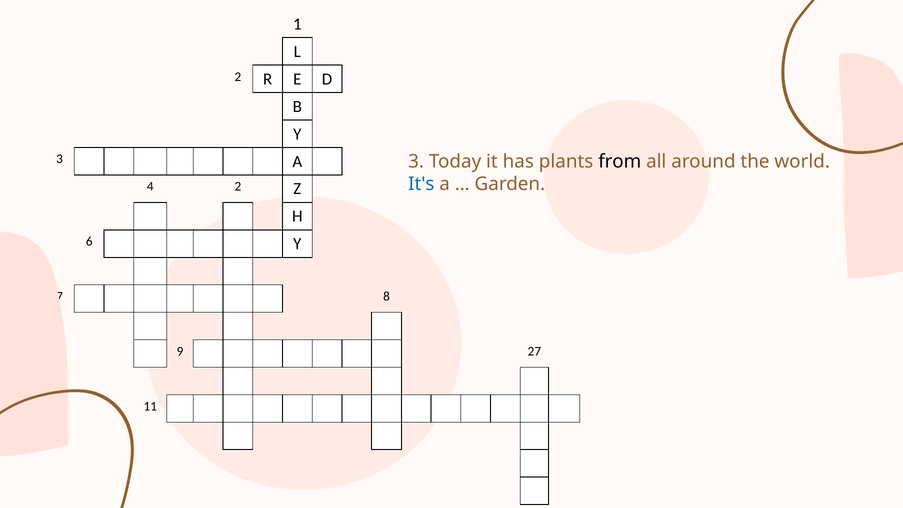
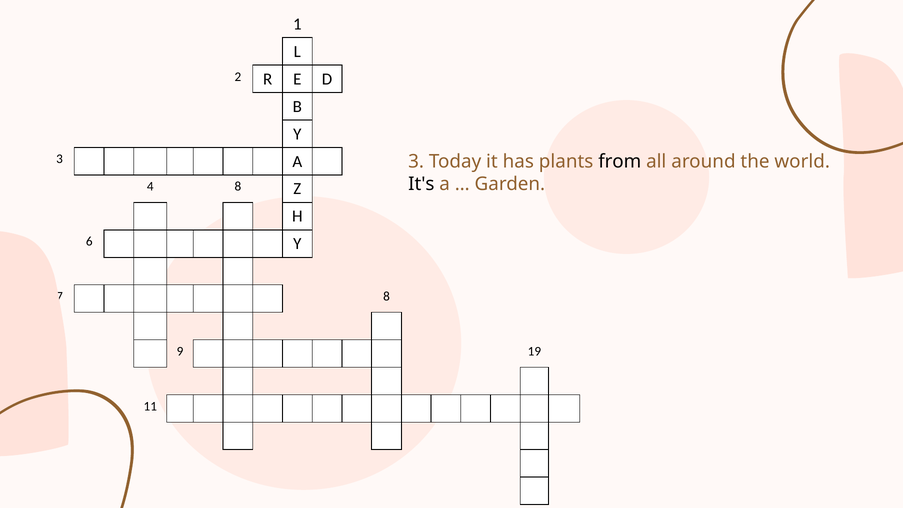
It's colour: blue -> black (421, 184)
4 2: 2 -> 8 (238, 187)
27: 27 -> 19 (534, 351)
